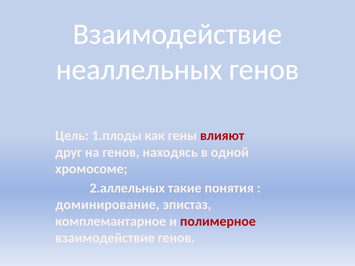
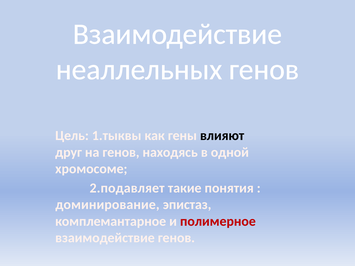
1.плоды: 1.плоды -> 1.тыквы (117, 136)
влияют colour: red -> black (222, 136)
2.аллельных: 2.аллельных -> 2.подавляет (127, 188)
